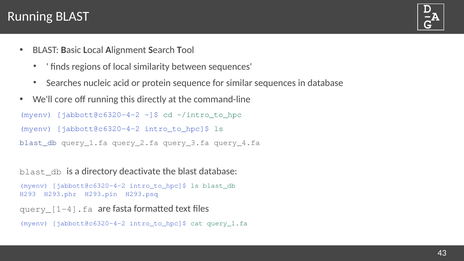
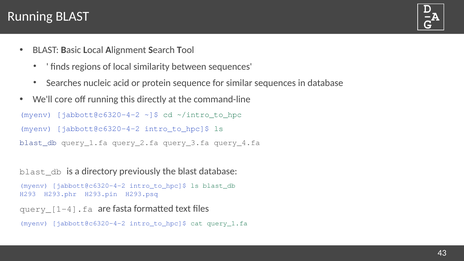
deactivate: deactivate -> previously (140, 171)
